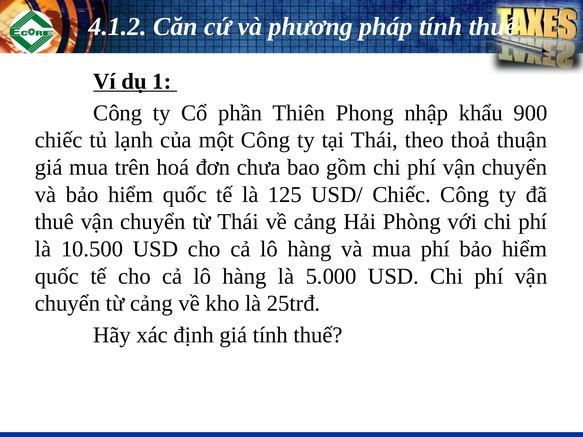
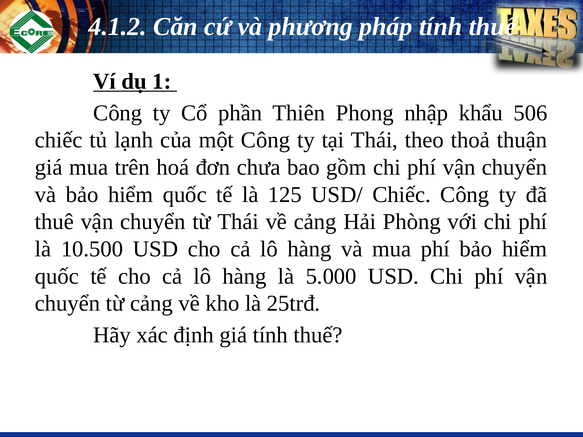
900: 900 -> 506 (530, 113)
